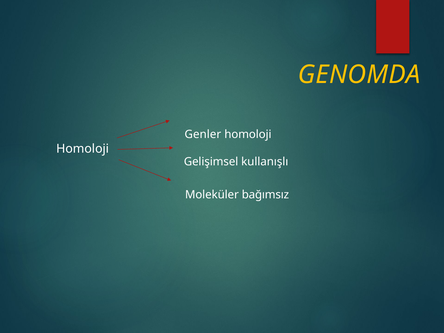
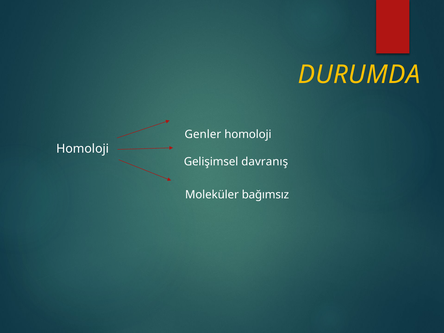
GENOMDA: GENOMDA -> DURUMDA (359, 75)
kullanışlı: kullanışlı -> davranış (265, 162)
